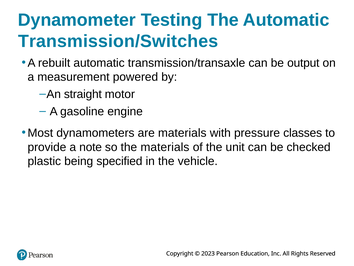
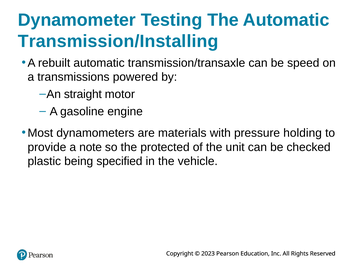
Transmission/Switches: Transmission/Switches -> Transmission/Installing (118, 41)
output: output -> speed (303, 63)
measurement: measurement -> transmissions (73, 77)
classes: classes -> holding (303, 133)
the materials: materials -> protected (165, 147)
